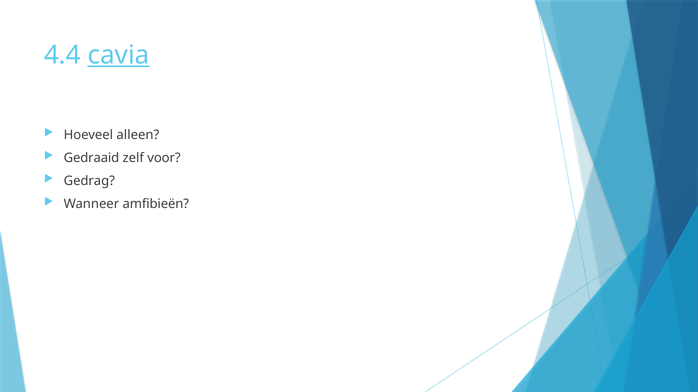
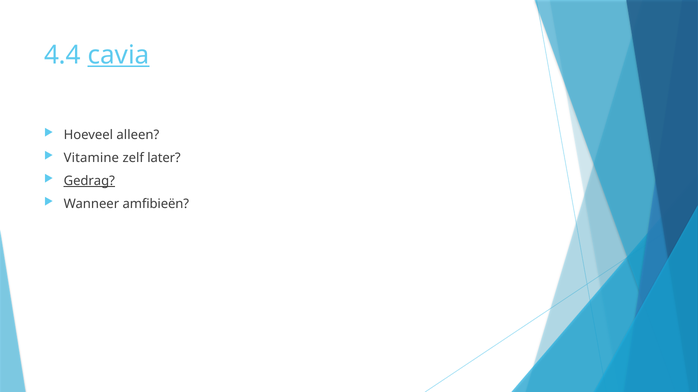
Gedraaid: Gedraaid -> Vitamine (91, 158)
voor: voor -> later (164, 158)
Gedrag underline: none -> present (89, 181)
